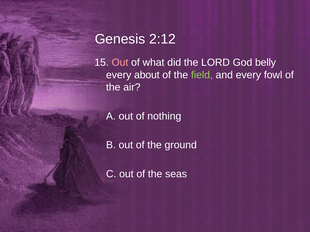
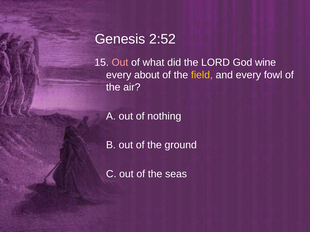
2:12: 2:12 -> 2:52 (163, 39)
belly: belly -> wine (266, 63)
field colour: light green -> yellow (202, 75)
